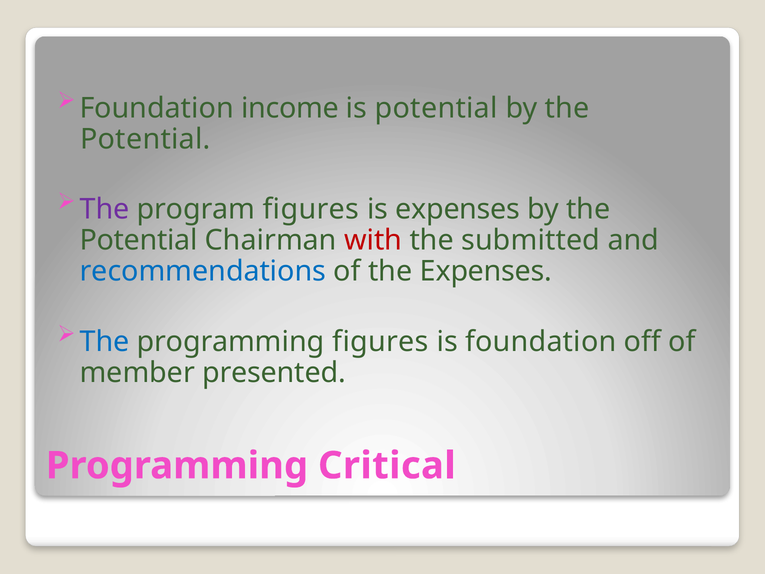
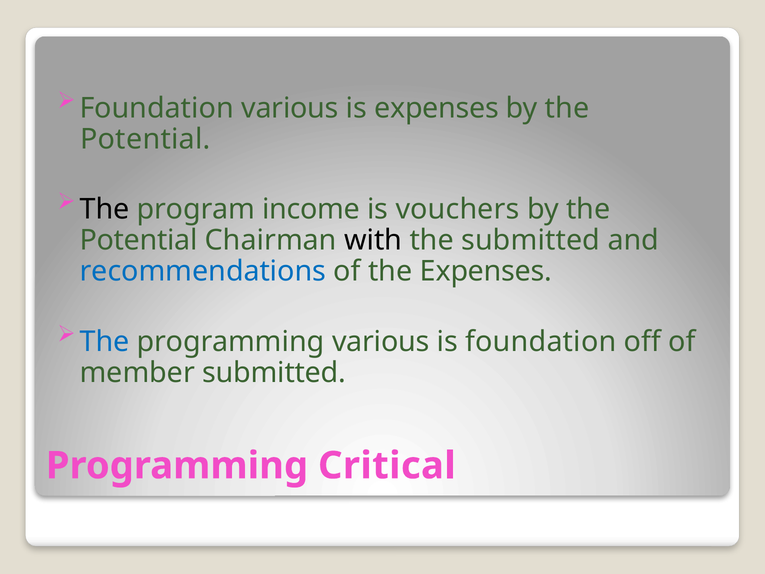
Foundation income: income -> various (290, 108)
is potential: potential -> expenses (437, 108)
The colour: purple -> black (105, 209)
program figures: figures -> income (311, 209)
is expenses: expenses -> vouchers (458, 209)
with colour: red -> black (373, 240)
programming figures: figures -> various (381, 342)
member presented: presented -> submitted (274, 373)
